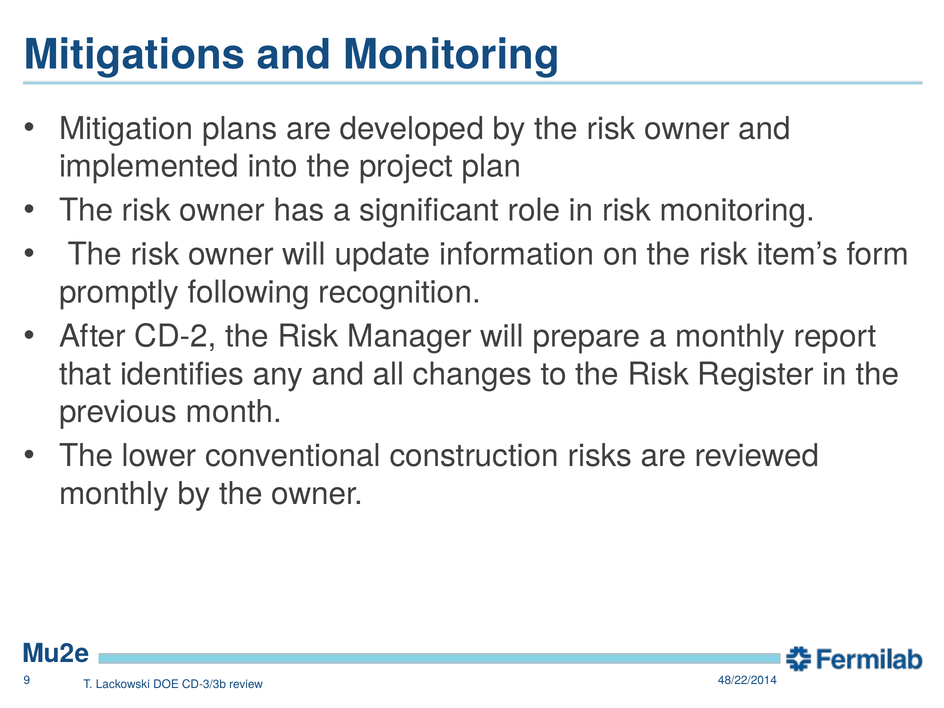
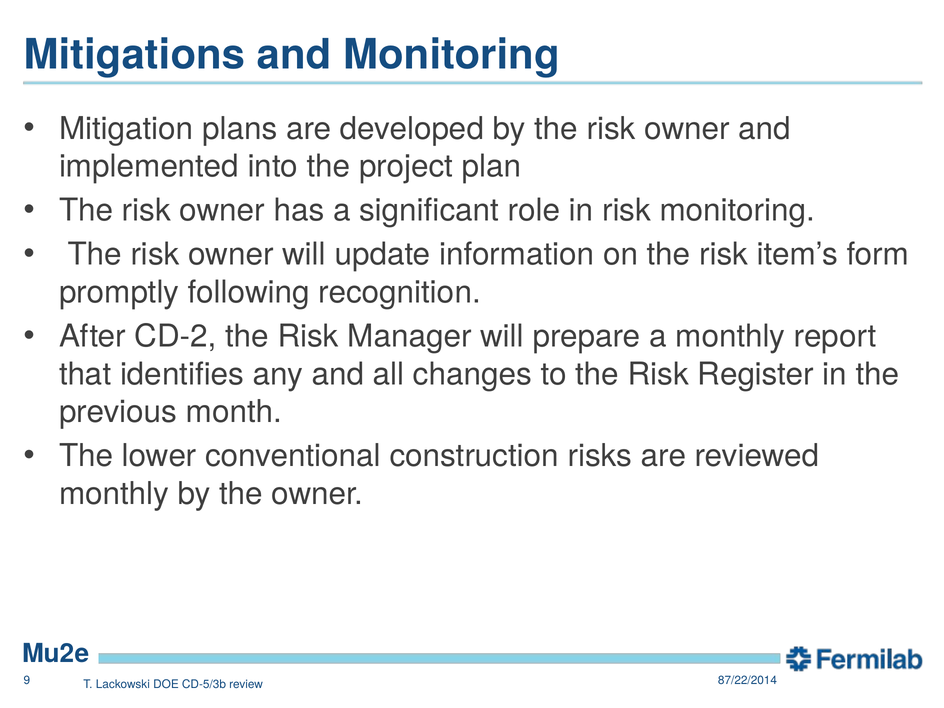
CD-3/3b: CD-3/3b -> CD-5/3b (204, 684)
48/22/2014: 48/22/2014 -> 87/22/2014 (747, 681)
